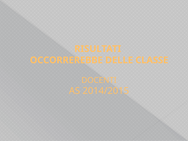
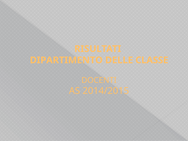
OCCORREREBBE: OCCORREREBBE -> DIPARTIMENTO (66, 60)
